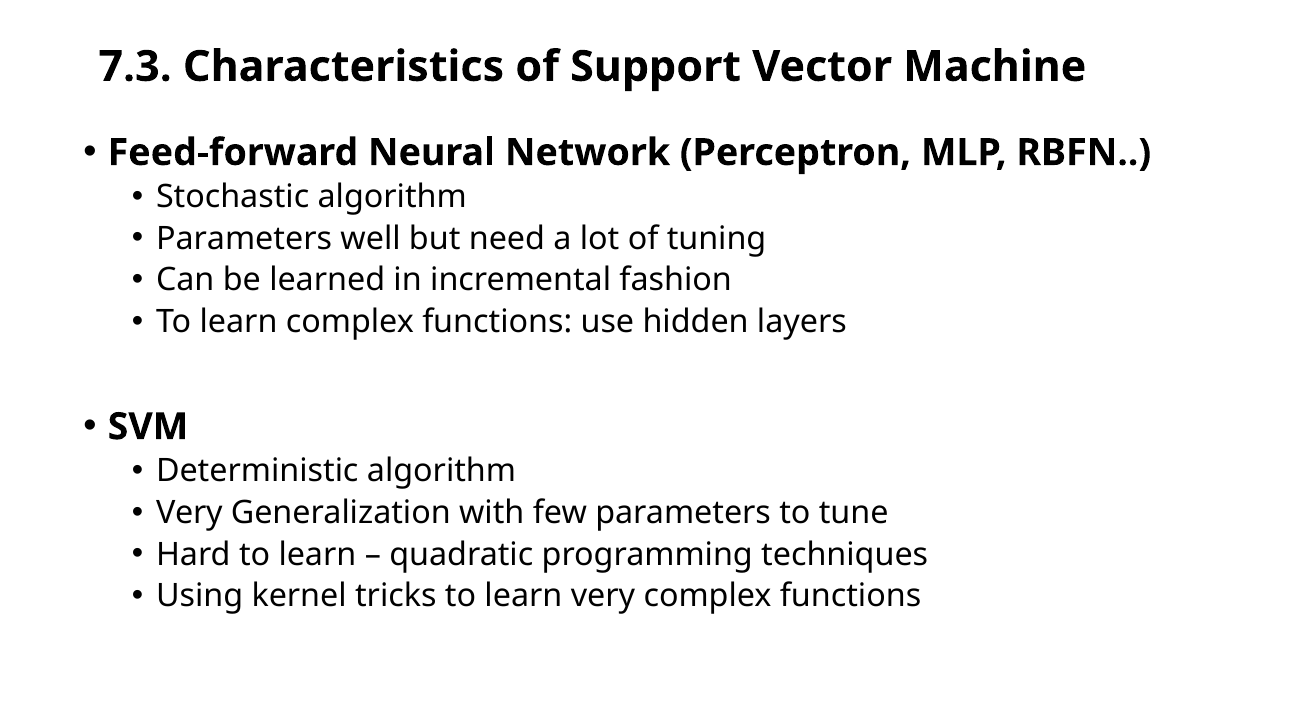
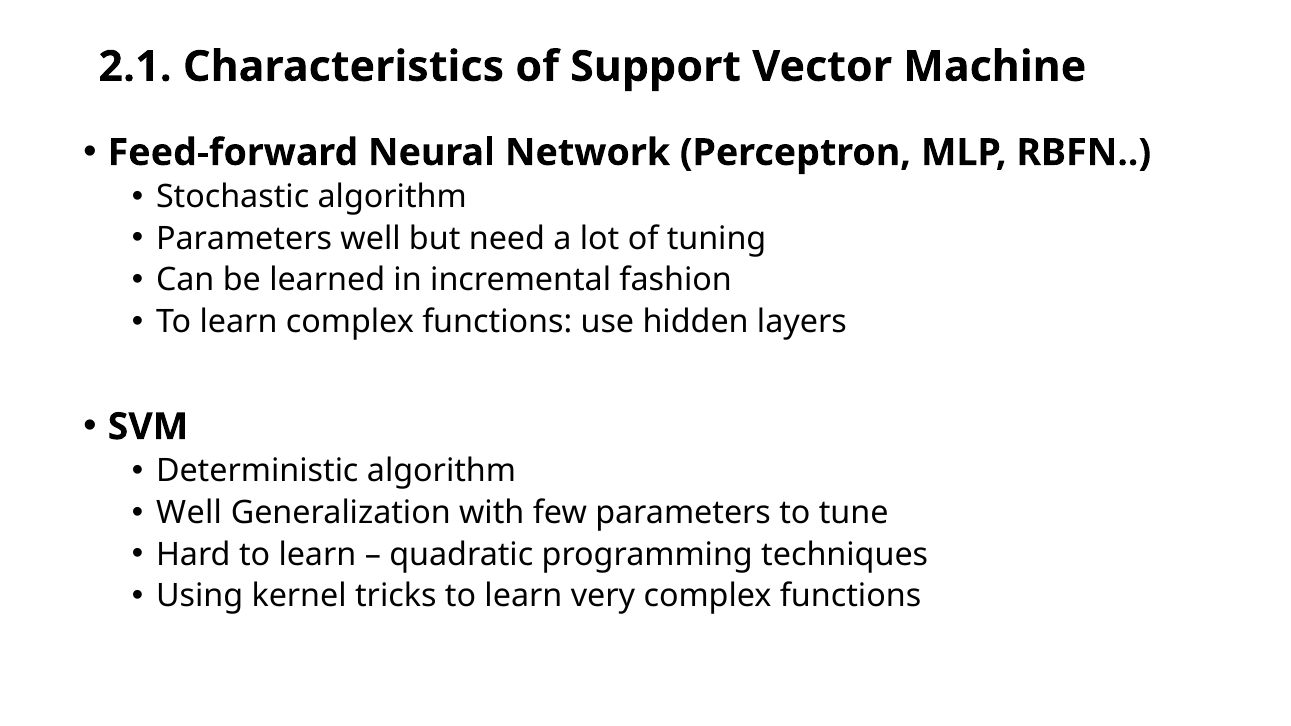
7.3: 7.3 -> 2.1 (135, 67)
Very: Very -> Well (189, 513)
